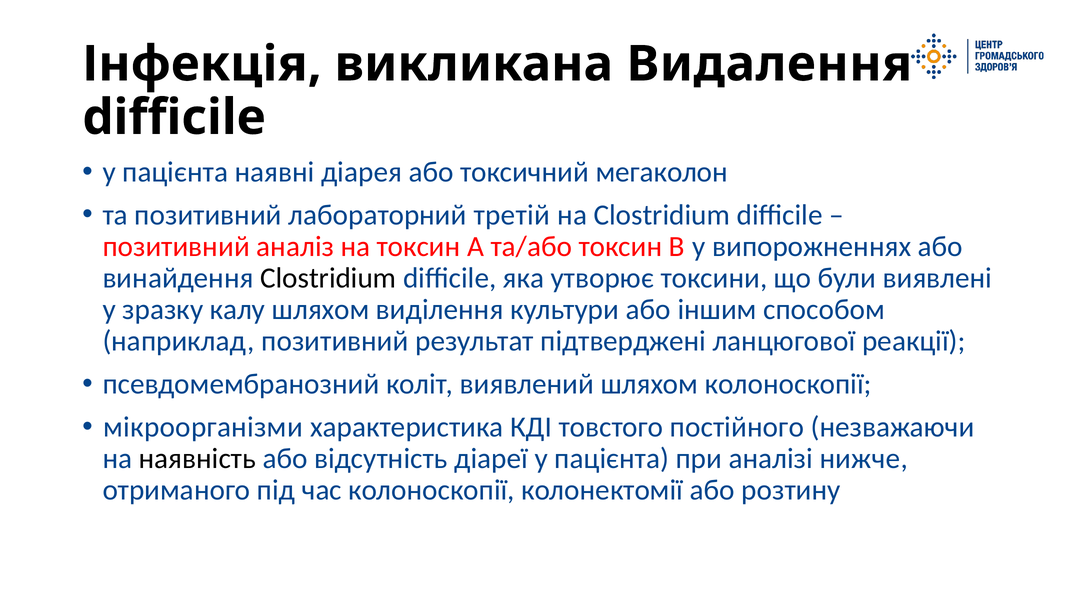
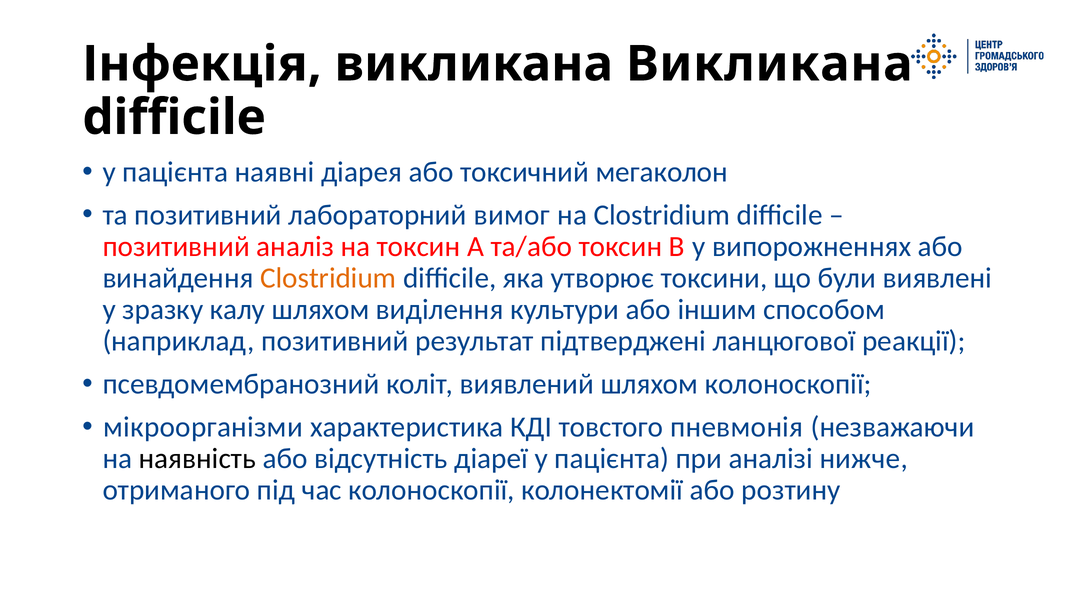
викликана Видалення: Видалення -> Викликана (769, 64)
третій: третій -> вимог (512, 215)
Clostridium colour: black -> orange (328, 278)
постійного: постійного -> пневмонія (737, 427)
